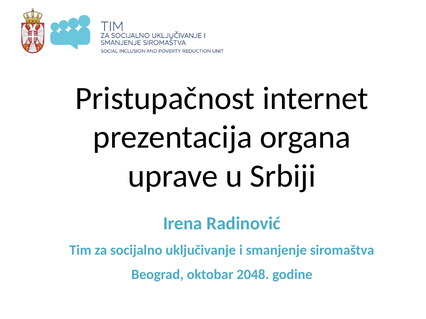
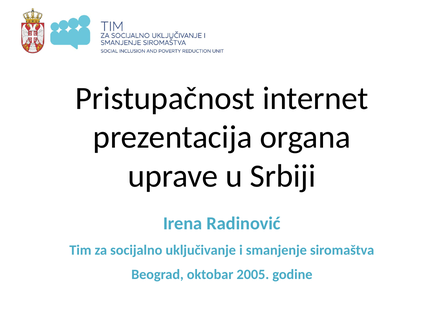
2048: 2048 -> 2005 (253, 275)
